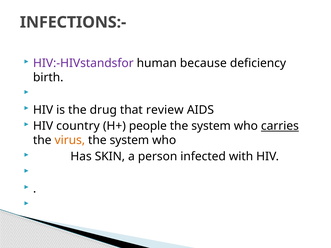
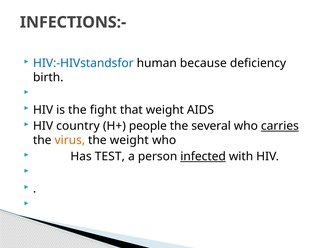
HIV:-HIVstandsfor colour: purple -> blue (83, 63)
drug: drug -> fight (103, 110)
that review: review -> weight (165, 110)
system: system -> several (211, 126)
system: system -> weight (129, 140)
SKIN: SKIN -> TEST (110, 157)
infected underline: none -> present (203, 157)
